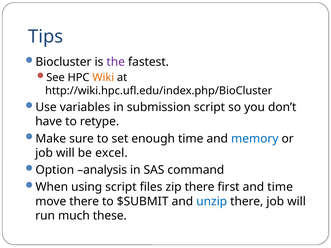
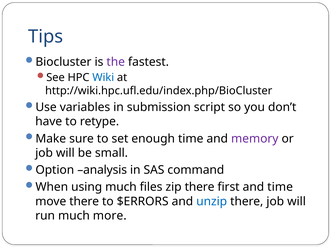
Wiki colour: orange -> blue (103, 78)
memory colour: blue -> purple (255, 139)
excel: excel -> small (111, 153)
using script: script -> much (121, 187)
$SUBMIT: $SUBMIT -> $ERRORS (143, 202)
these: these -> more (110, 216)
